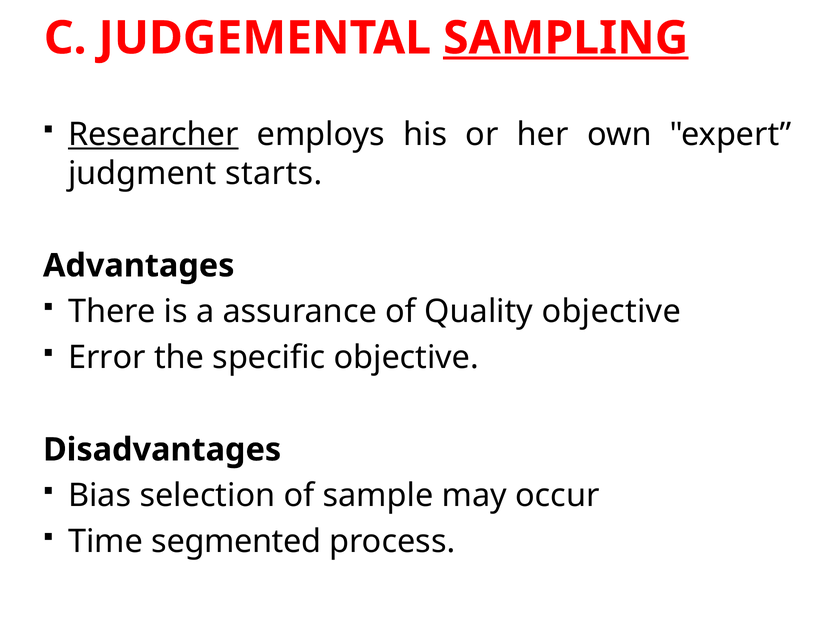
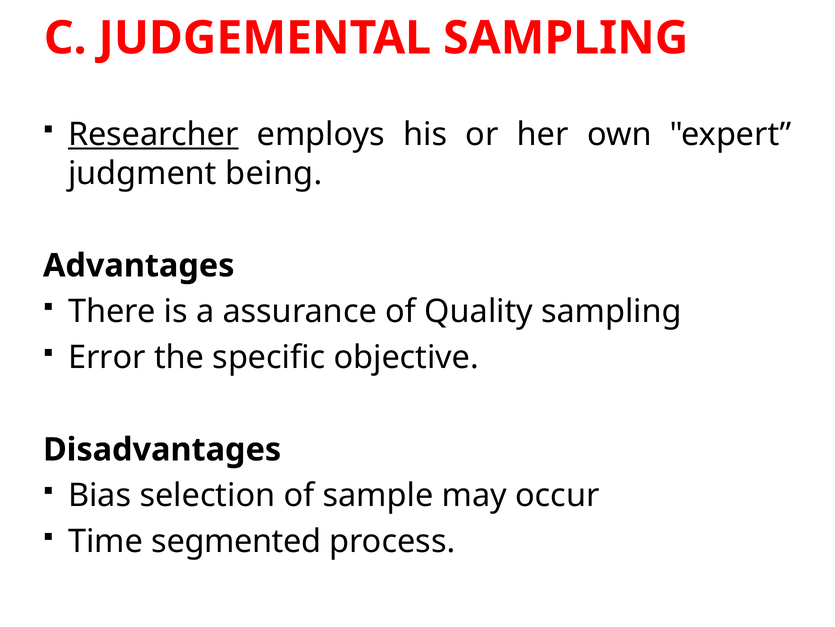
SAMPLING underline: present -> none (566, 38)
starts: starts -> being (274, 173)
Quality objective: objective -> sampling (611, 311)
